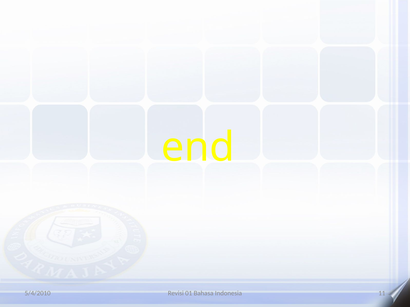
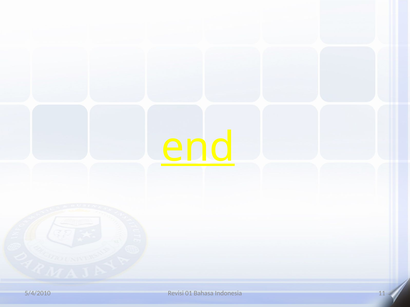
end underline: none -> present (198, 147)
